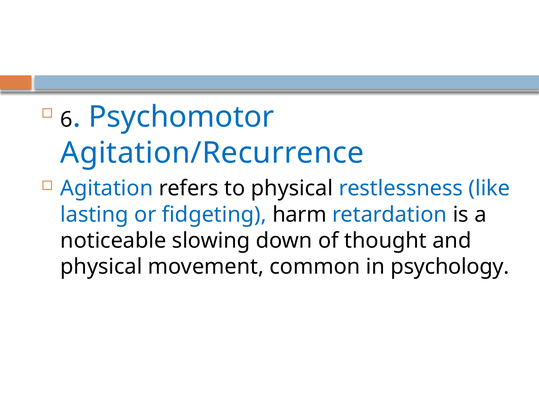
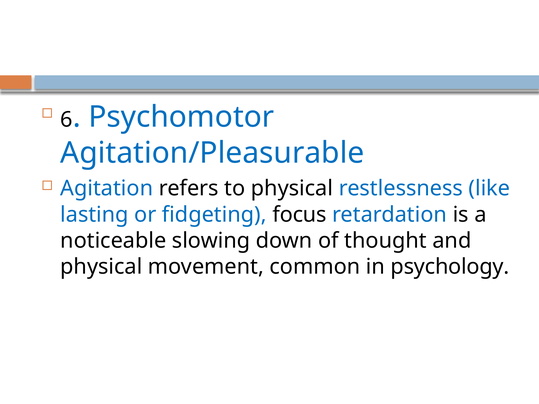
Agitation/Recurrence: Agitation/Recurrence -> Agitation/Pleasurable (212, 153)
harm: harm -> focus (300, 215)
